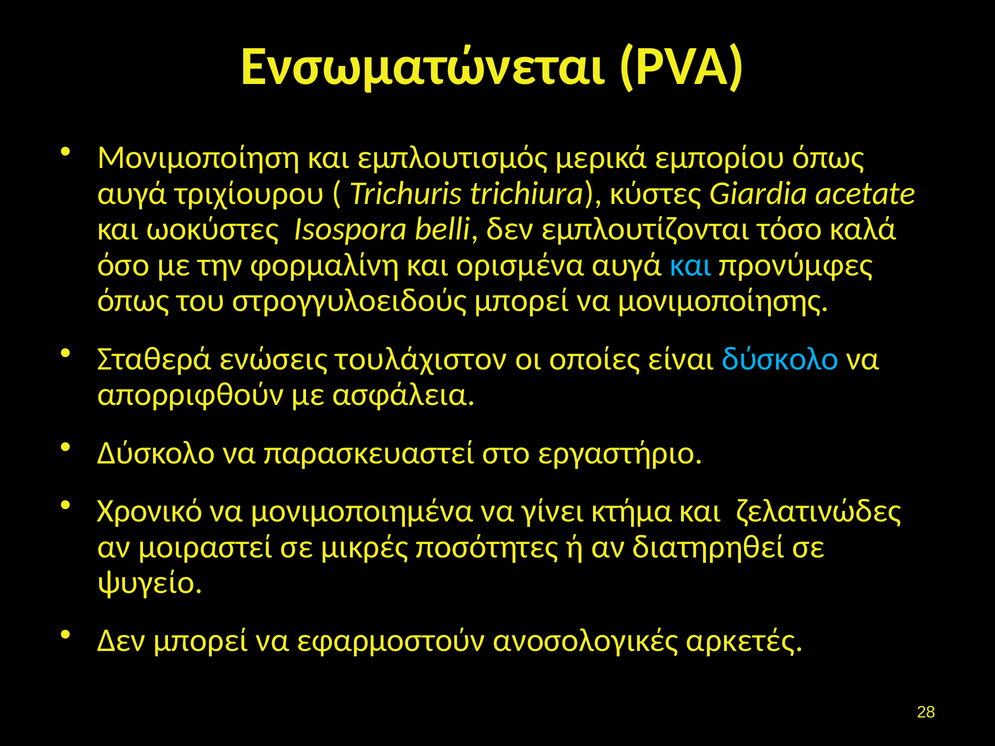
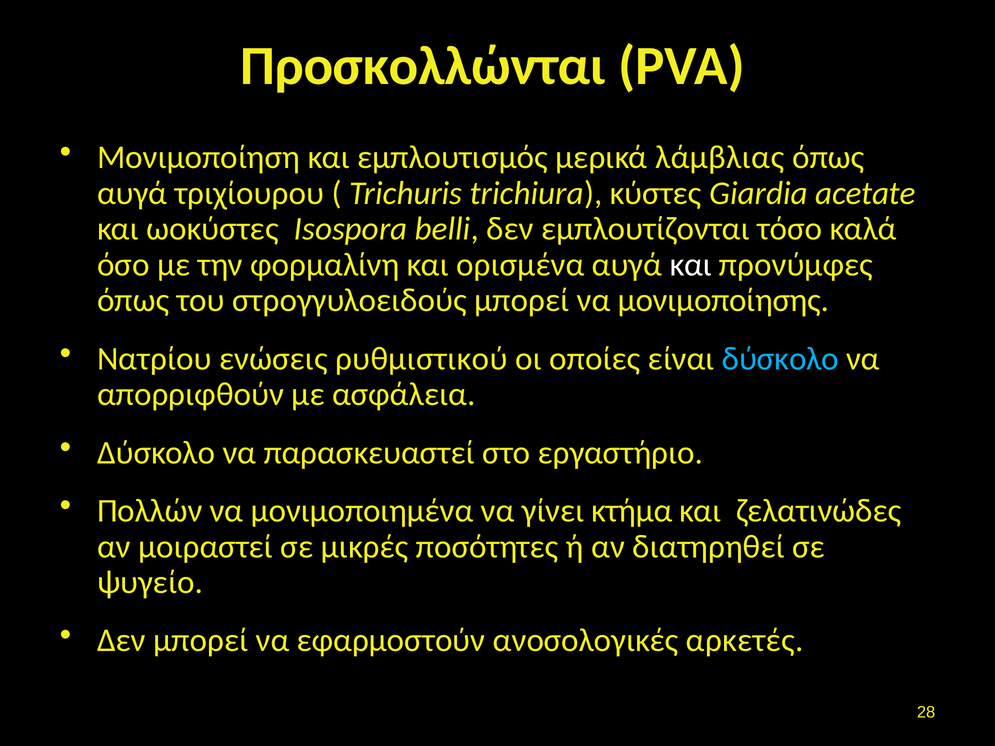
Ενσωματώνεται: Ενσωματώνεται -> Προσκολλώνται (423, 66)
εμπορίου: εμπορίου -> λάμβλιας (720, 157)
και colour: light blue -> white (691, 265)
Σταθερά: Σταθερά -> Νατρίου (154, 359)
τουλάχιστον: τουλάχιστον -> ρυθμιστικού (421, 359)
Χρονικό: Χρονικό -> Πολλών (150, 511)
